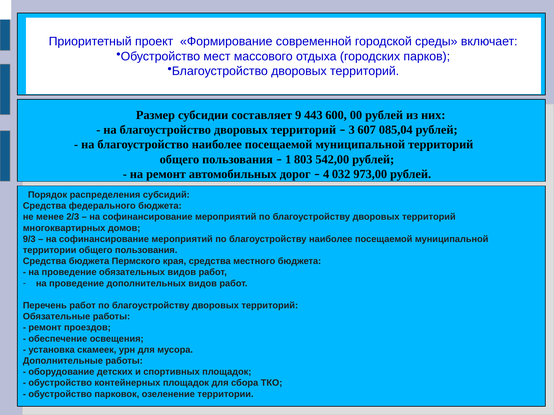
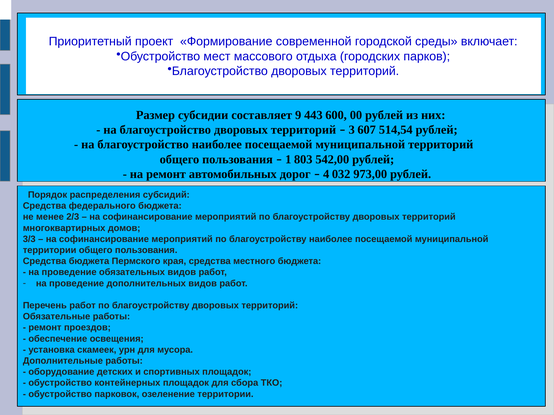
085,04: 085,04 -> 514,54 (396, 130)
9/3: 9/3 -> 3/3 (29, 239)
